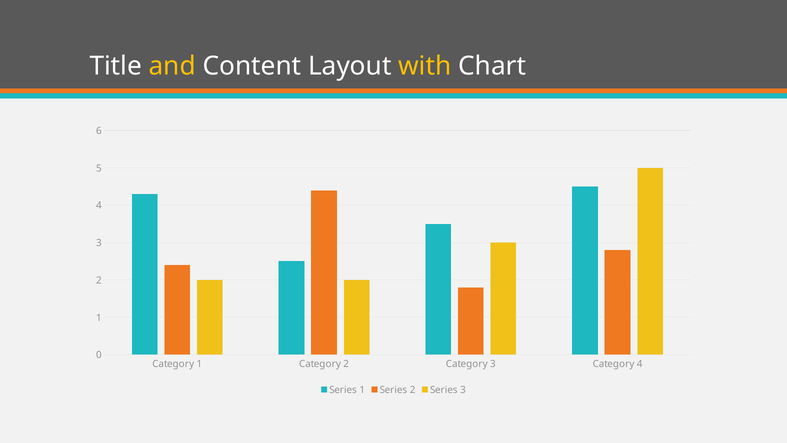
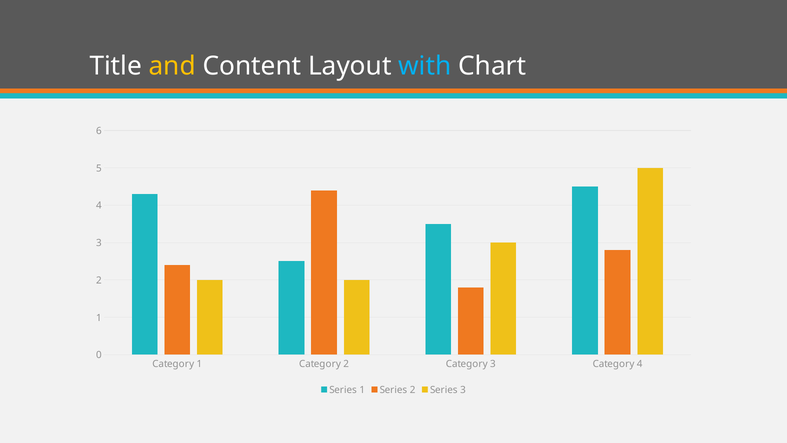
with colour: yellow -> light blue (425, 66)
